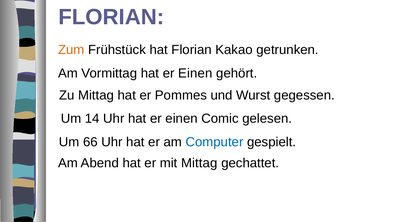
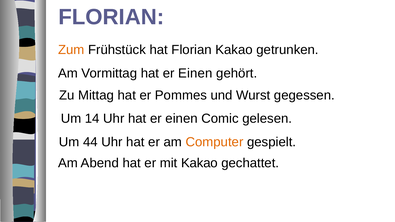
66: 66 -> 44 (90, 142)
Computer colour: blue -> orange (214, 142)
mit Mittag: Mittag -> Kakao (199, 163)
